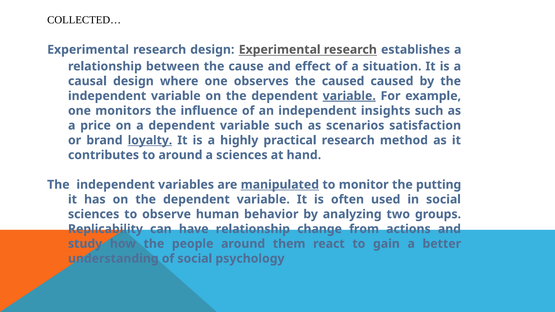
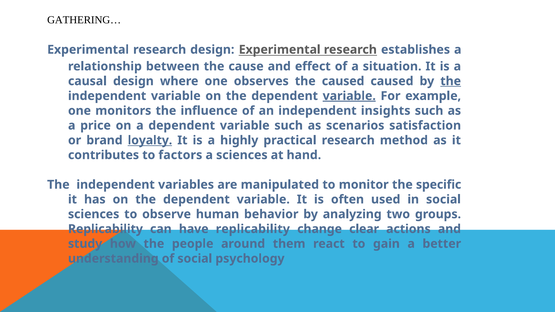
COLLECTED…: COLLECTED… -> GATHERING… (84, 20)
the underline: none -> present (451, 81)
to around: around -> factors (180, 155)
manipulated underline: present -> none (280, 185)
putting: putting -> specific (439, 185)
have relationship: relationship -> replicability (253, 229)
from: from -> clear (364, 229)
